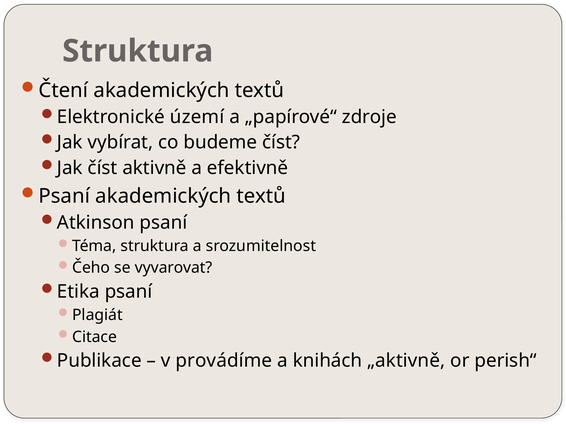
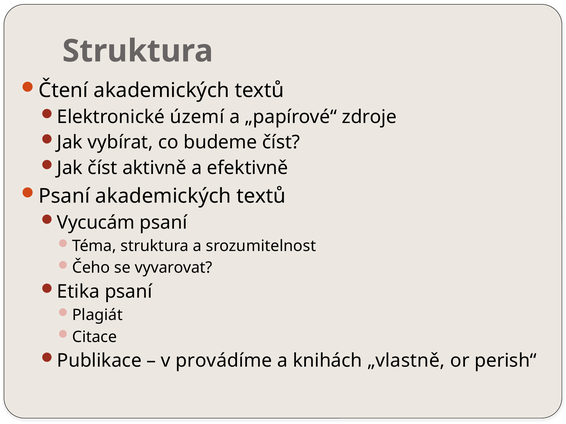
Atkinson: Atkinson -> Vycucám (96, 223)
„aktivně: „aktivně -> „vlastně (406, 361)
